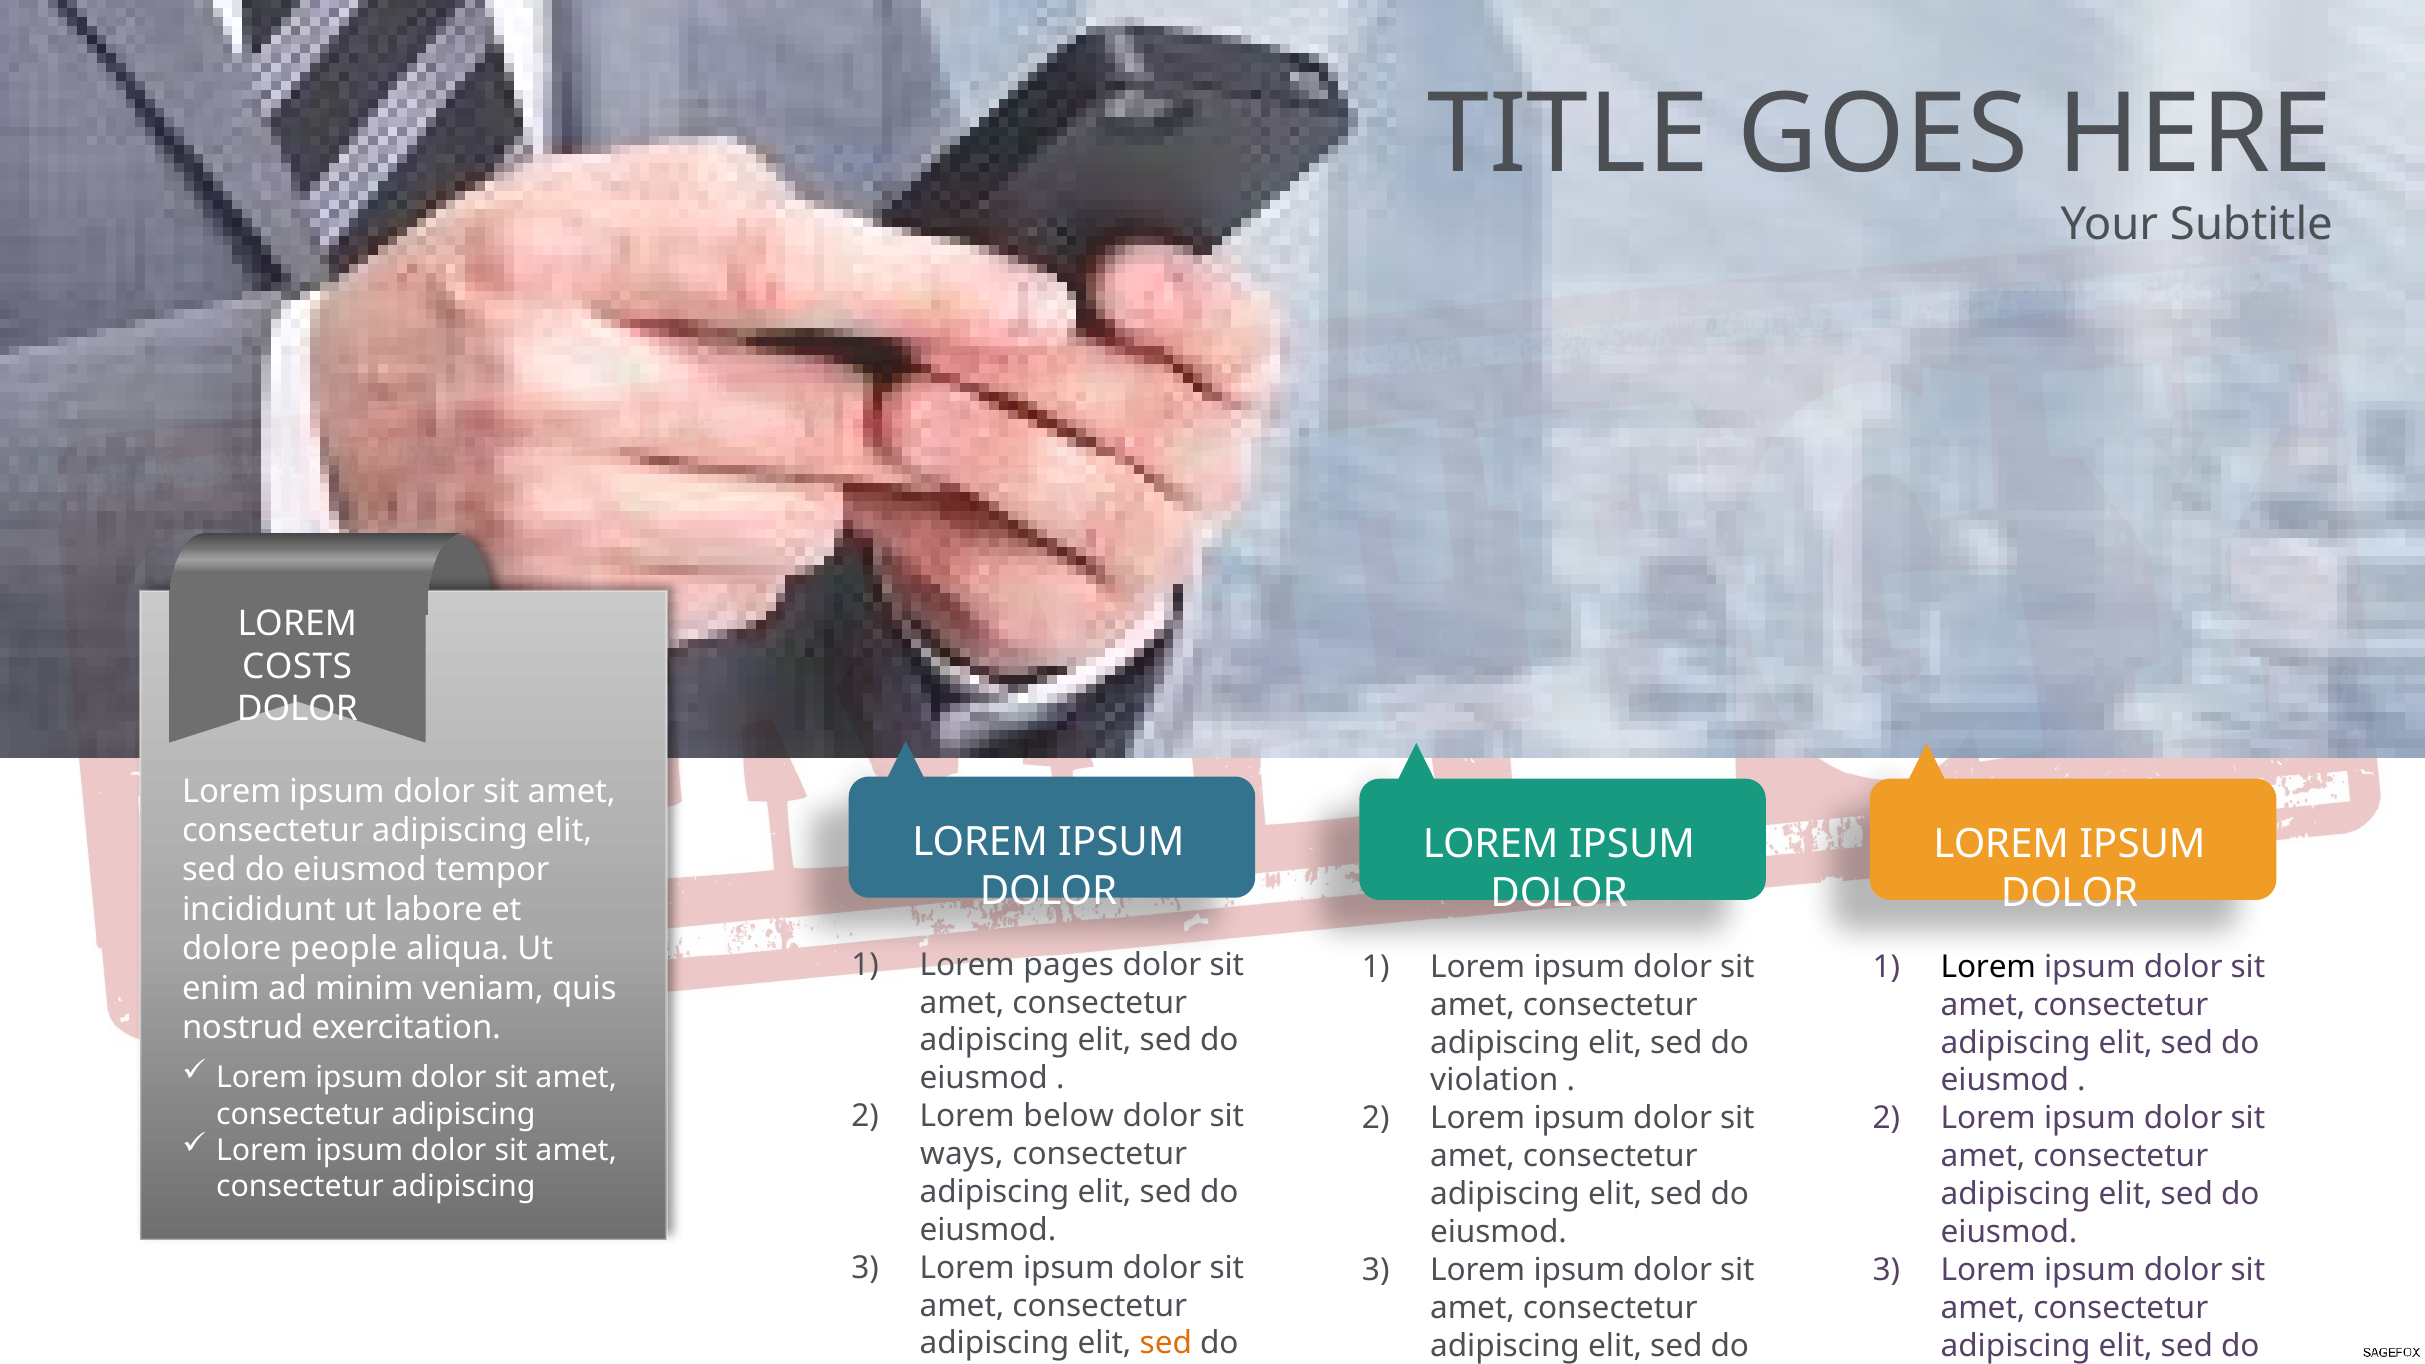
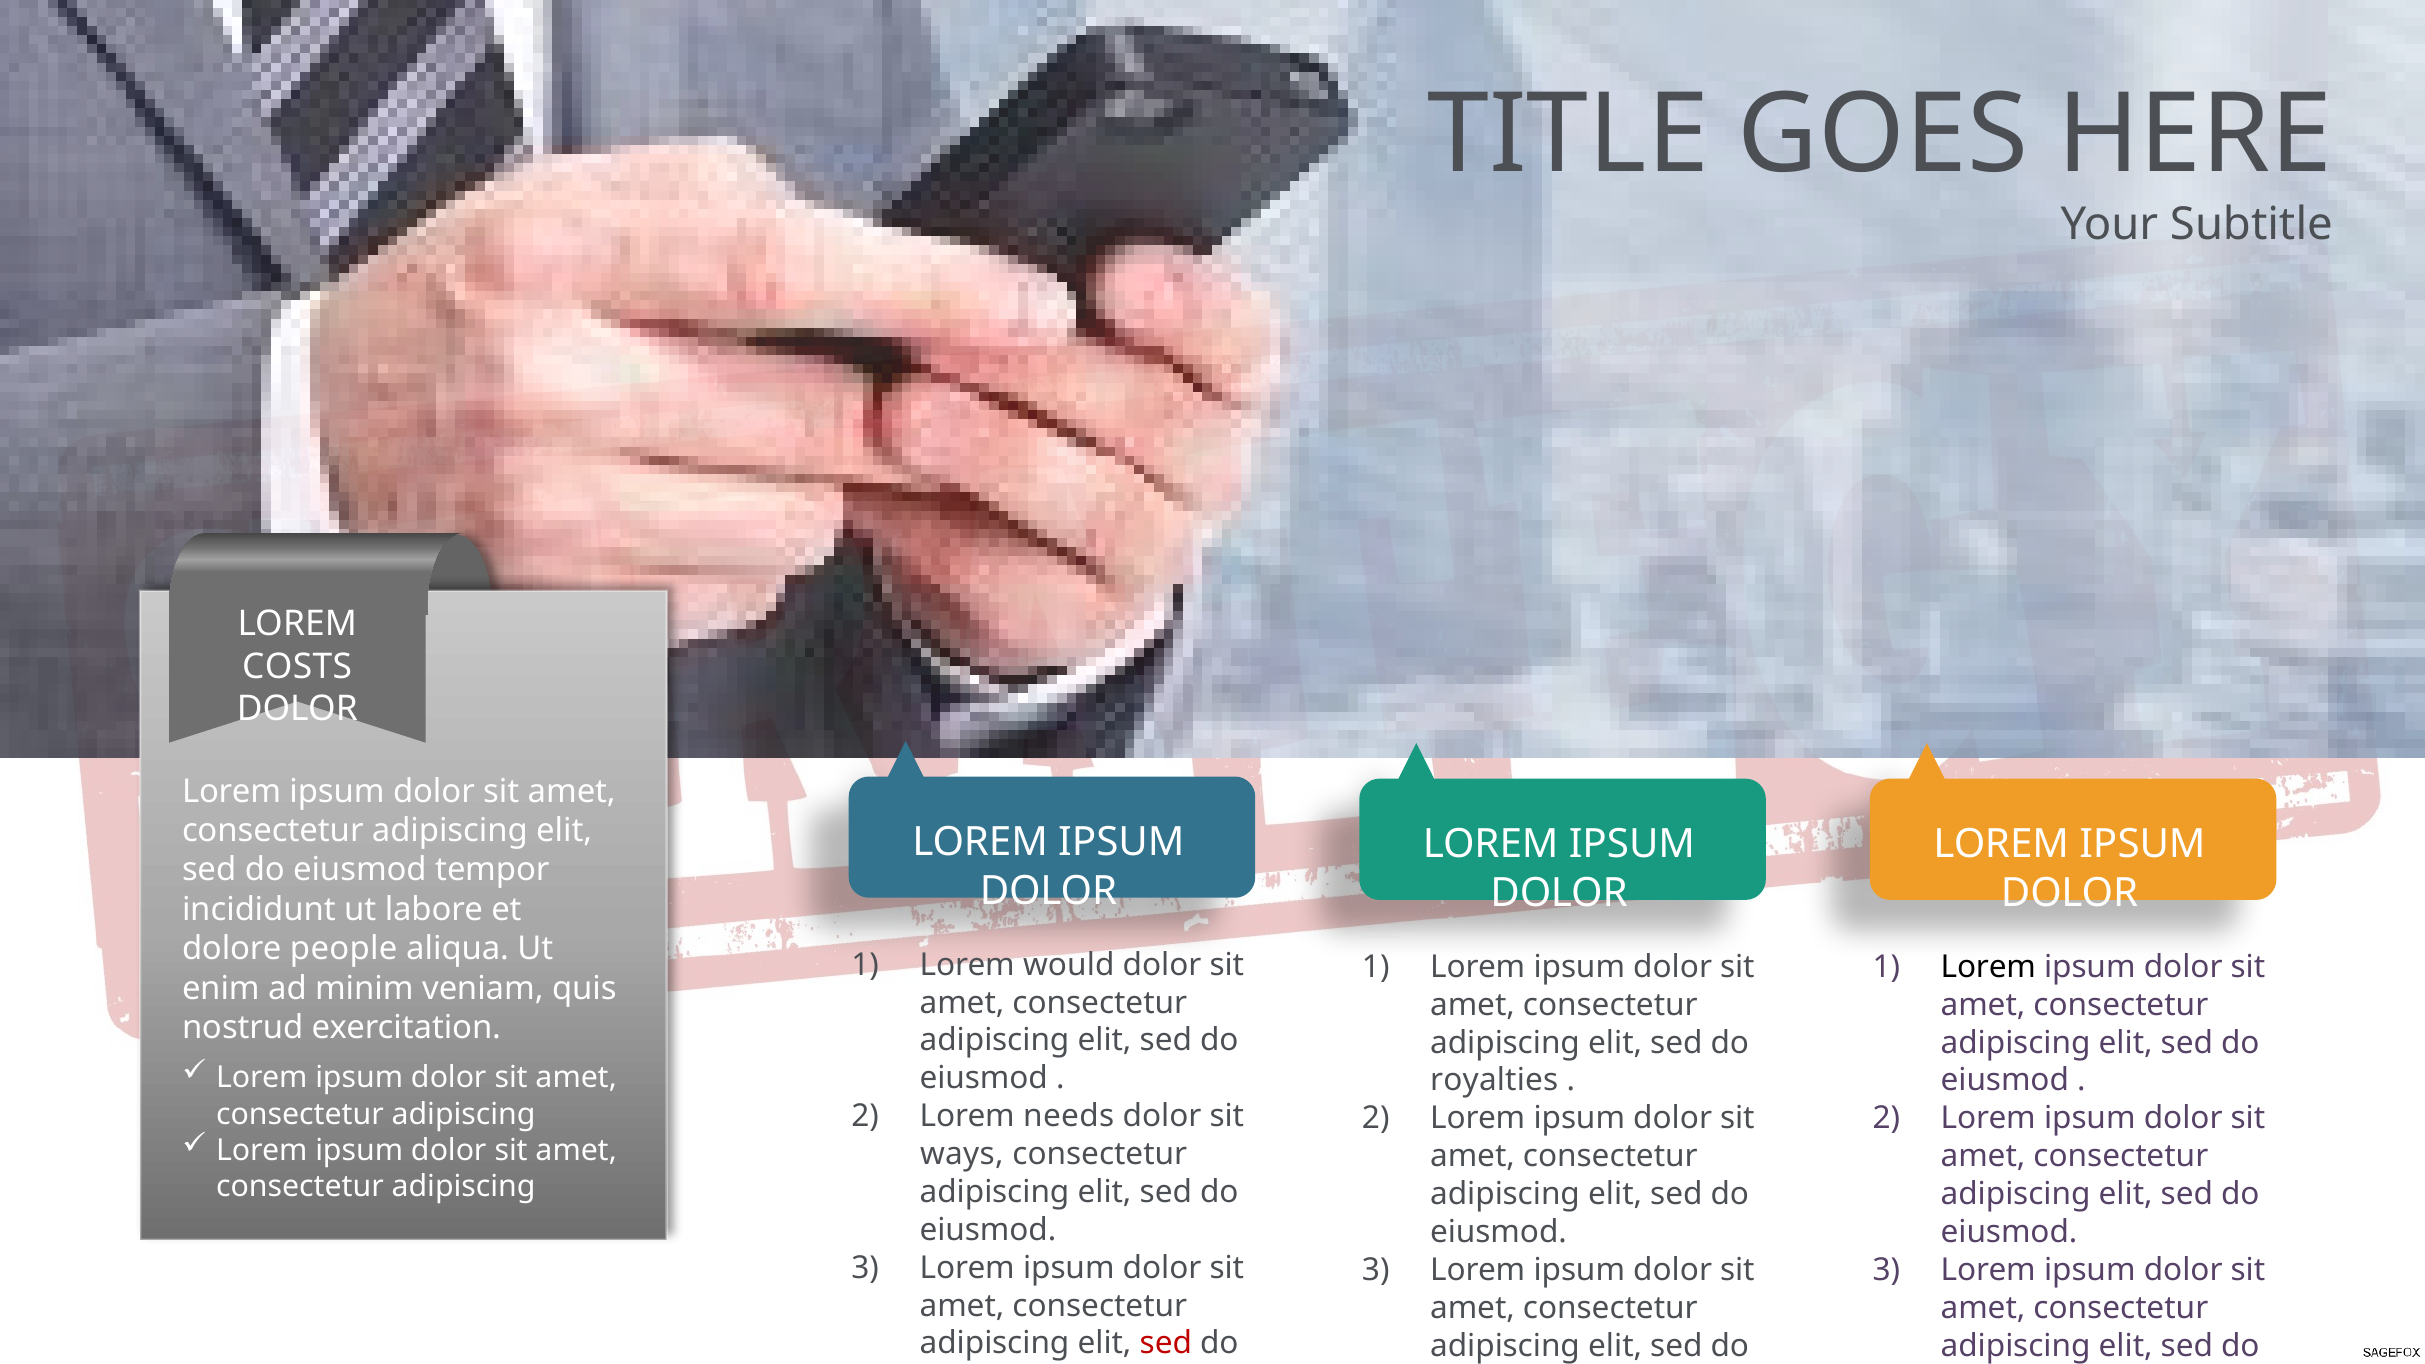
pages: pages -> would (1069, 965)
violation: violation -> royalties (1494, 1081)
below: below -> needs (1069, 1116)
sed colour: orange -> red (1166, 1344)
